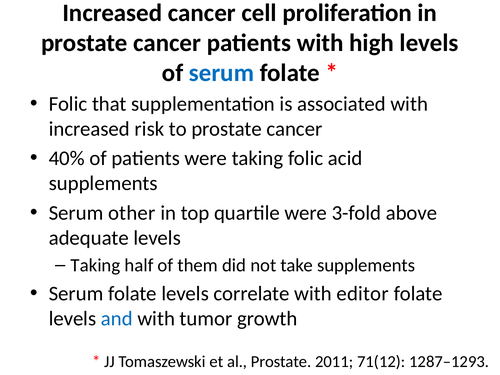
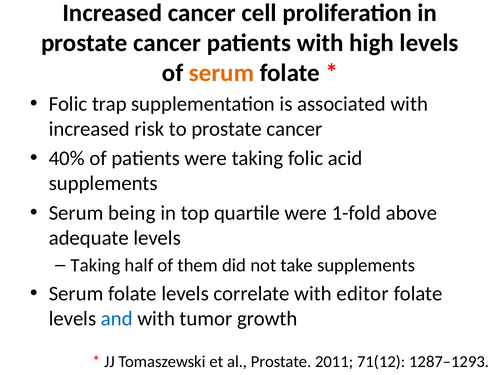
serum colour: blue -> orange (221, 73)
that: that -> trap (109, 104)
other: other -> being (132, 213)
3-fold: 3-fold -> 1-fold (356, 213)
